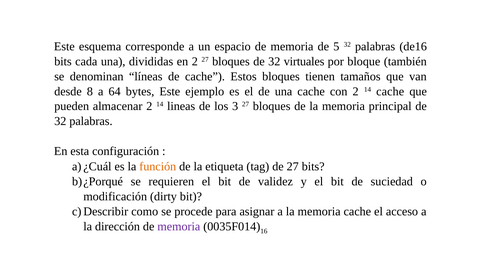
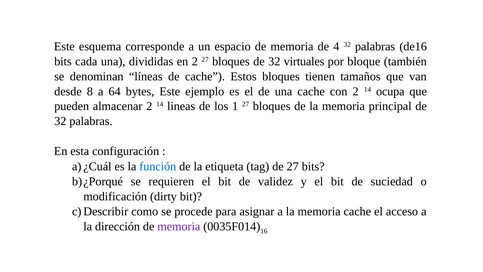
5: 5 -> 4 (336, 46)
14 cache: cache -> ocupa (390, 91)
3: 3 -> 1 (235, 106)
función colour: orange -> blue (158, 166)
